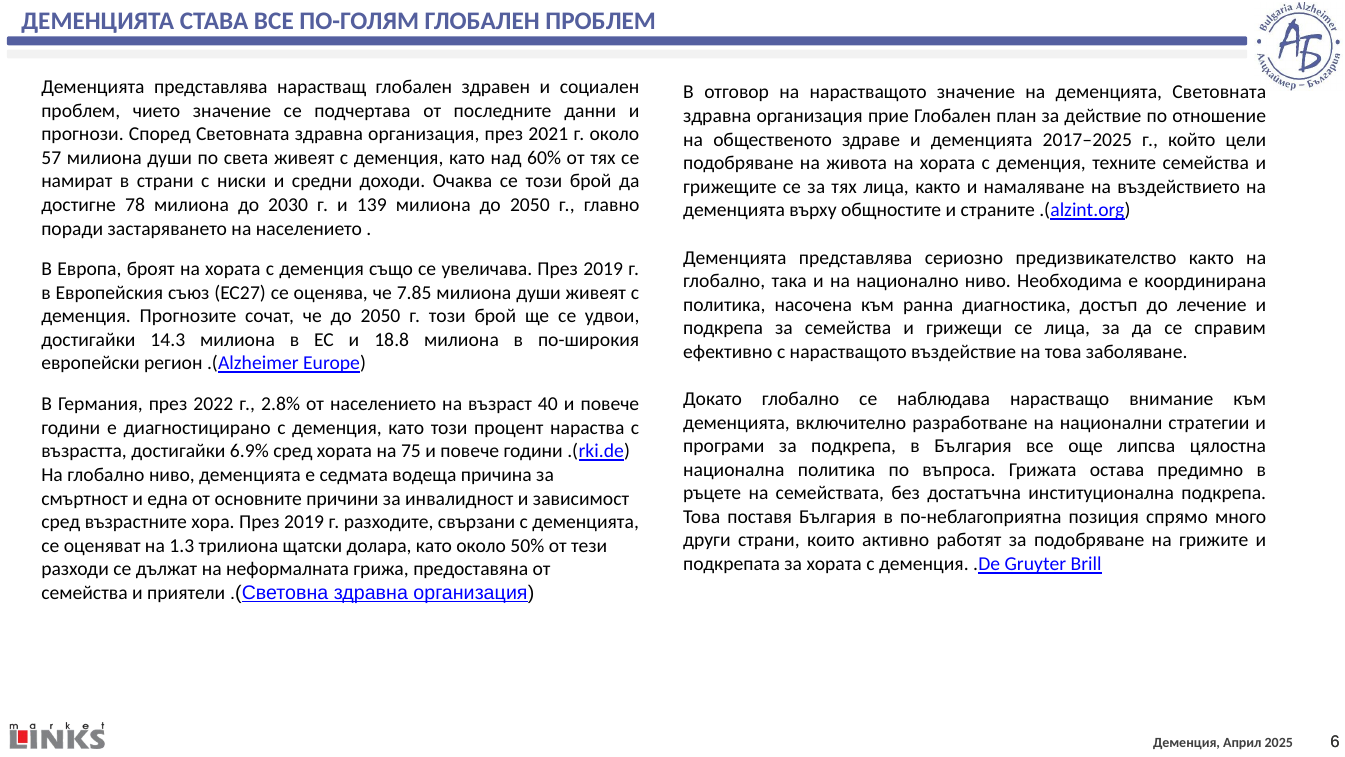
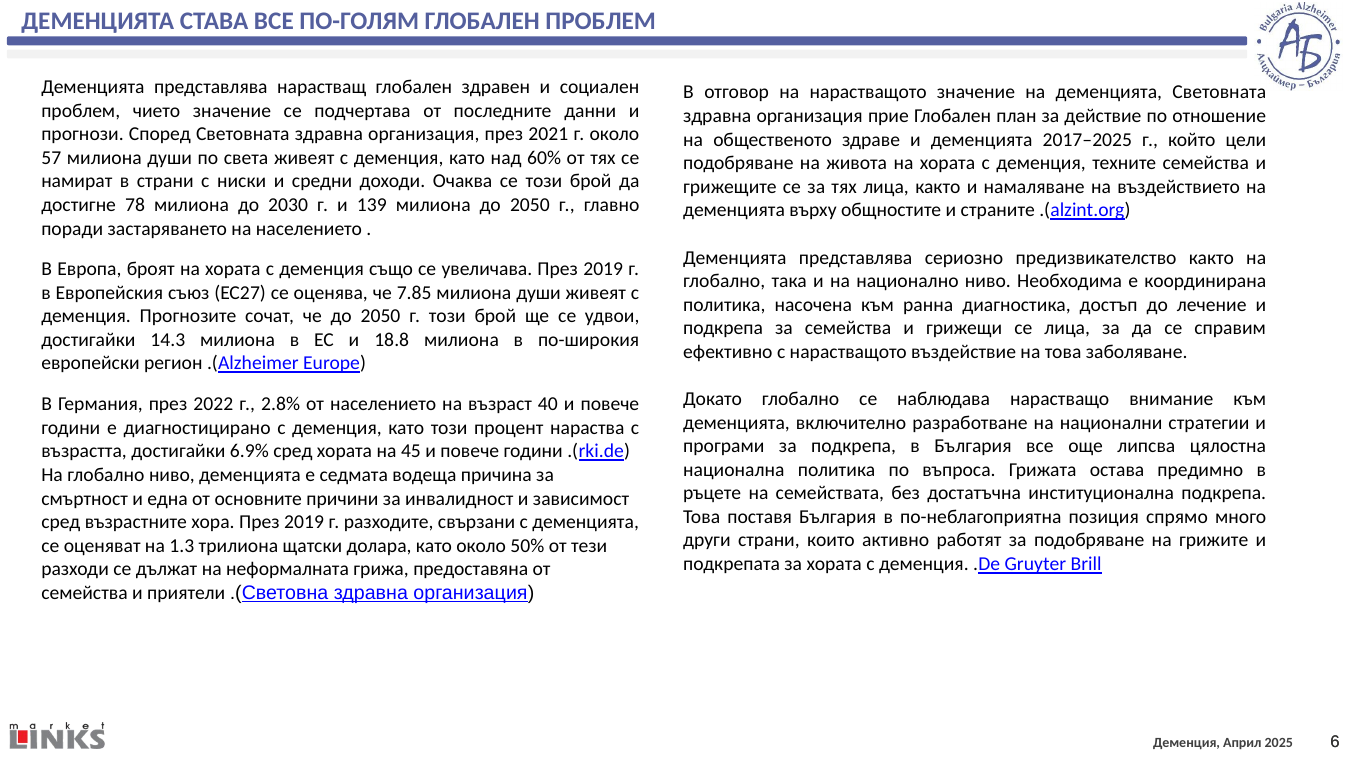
75: 75 -> 45 (411, 451)
